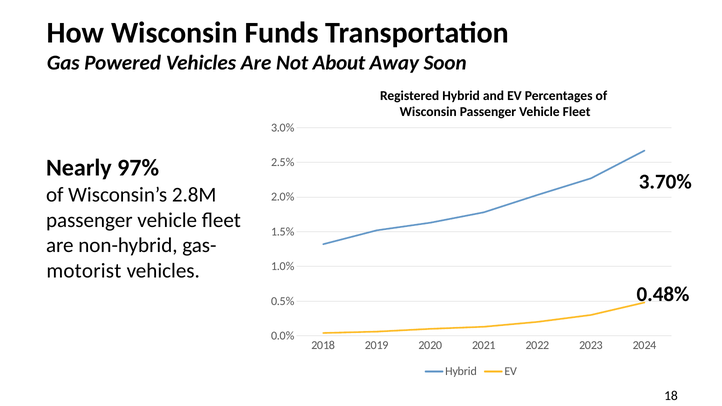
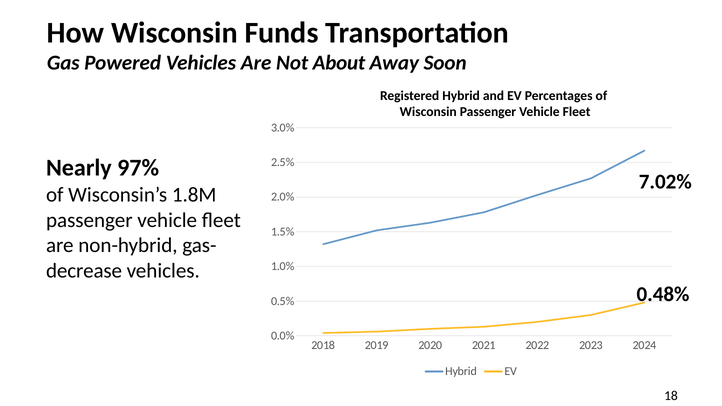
3.70%: 3.70% -> 7.02% (665, 182)
2.8M: 2.8M -> 1.8M (194, 195)
motorist: motorist -> decrease (84, 271)
